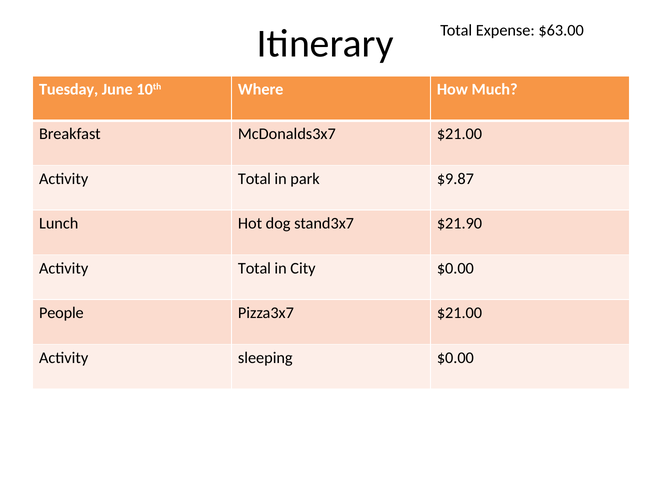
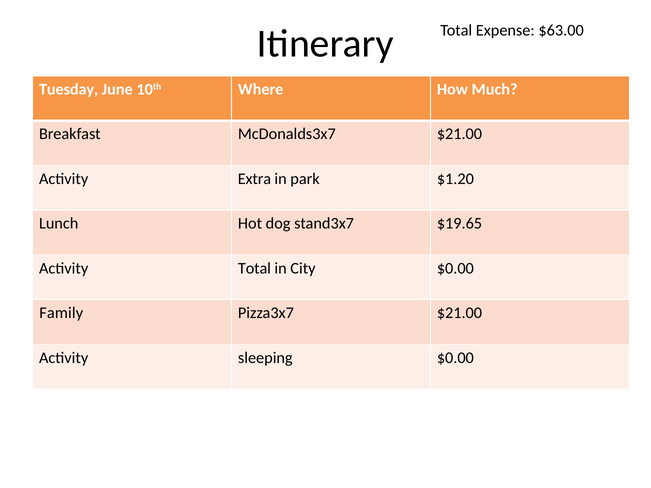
Total: Total -> Extra (254, 179)
$9.87: $9.87 -> $1.20 (455, 179)
$21.90: $21.90 -> $19.65 (459, 224)
People: People -> Family (61, 313)
